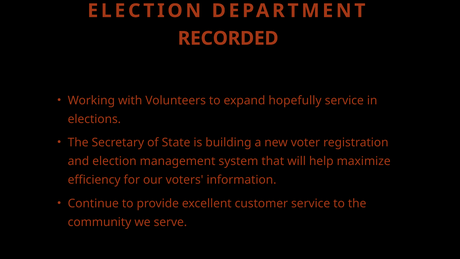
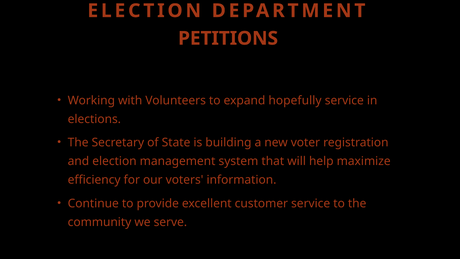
RECORDED: RECORDED -> PETITIONS (228, 38)
